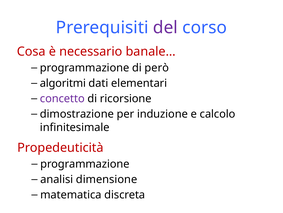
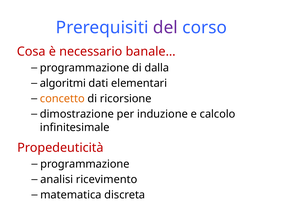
però: però -> dalla (157, 68)
concetto colour: purple -> orange (62, 98)
dimensione: dimensione -> ricevimento (107, 179)
